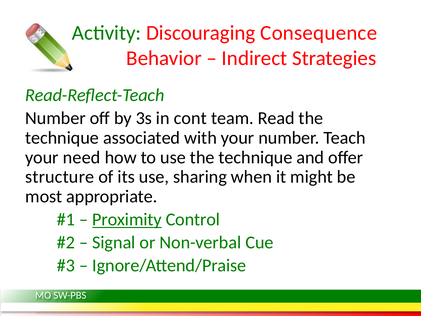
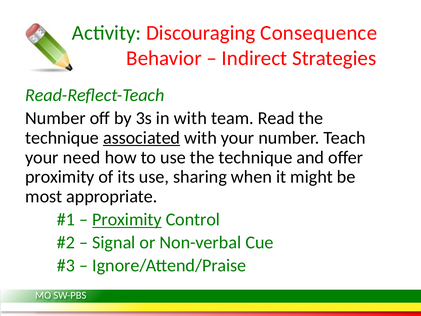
in cont: cont -> with (190, 118)
associated underline: none -> present (142, 138)
structure: structure -> proximity (60, 177)
